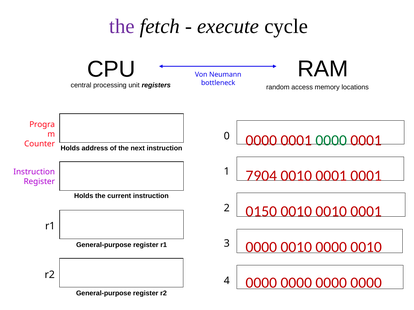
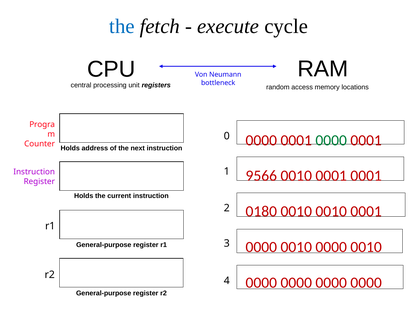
the colour: purple -> blue (122, 26)
7904: 7904 -> 9566 (261, 176)
0150: 0150 -> 0180 (261, 212)
